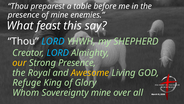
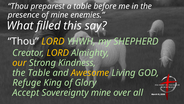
feast: feast -> filled (48, 26)
LORD colour: light blue -> yellow (53, 41)
LORD colour: light blue -> yellow (58, 53)
Strong Presence: Presence -> Kindness (77, 63)
the Royal: Royal -> Table (39, 72)
Whom: Whom -> Accept (26, 92)
